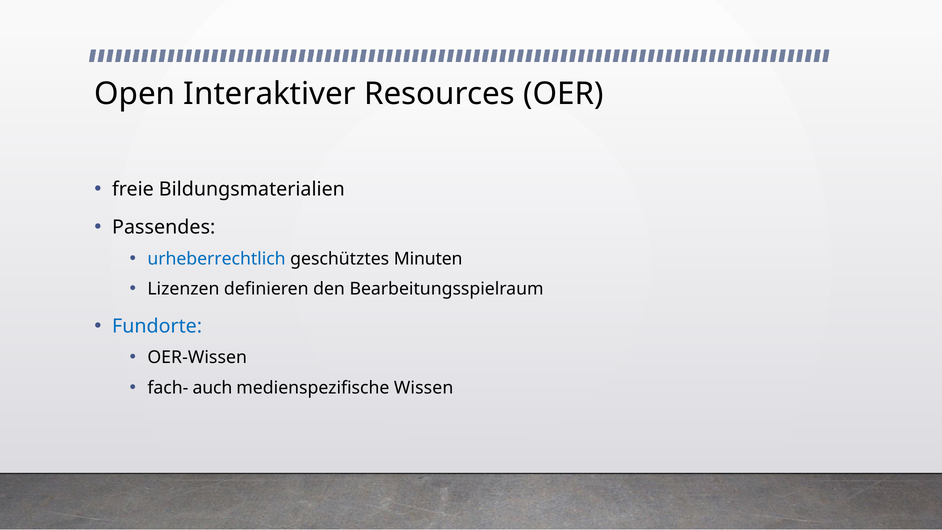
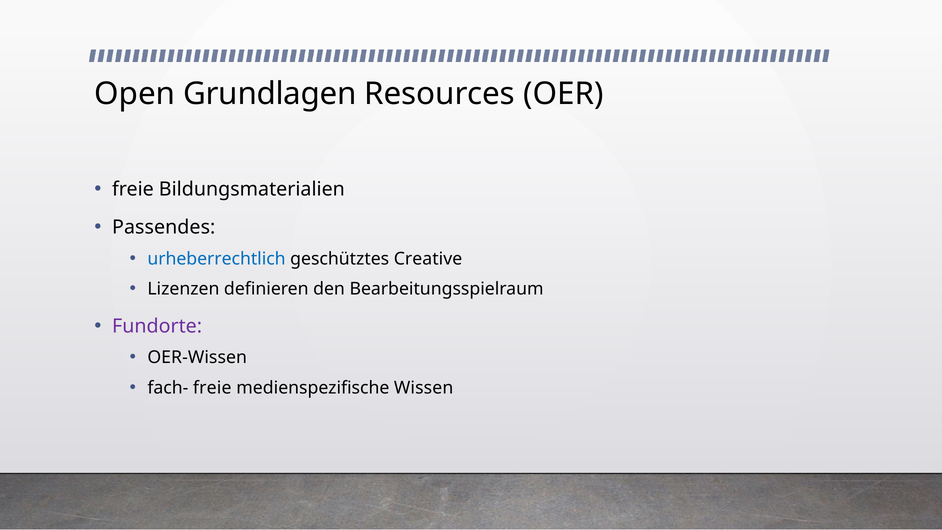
Interaktiver: Interaktiver -> Grundlagen (270, 94)
Minuten: Minuten -> Creative (428, 259)
Fundorte colour: blue -> purple (157, 326)
fach- auch: auch -> freie (212, 388)
